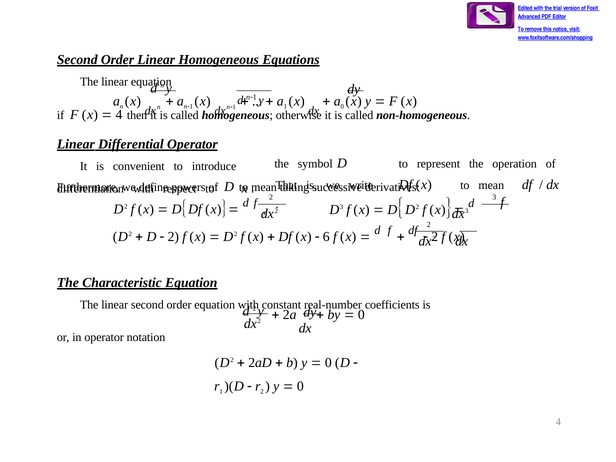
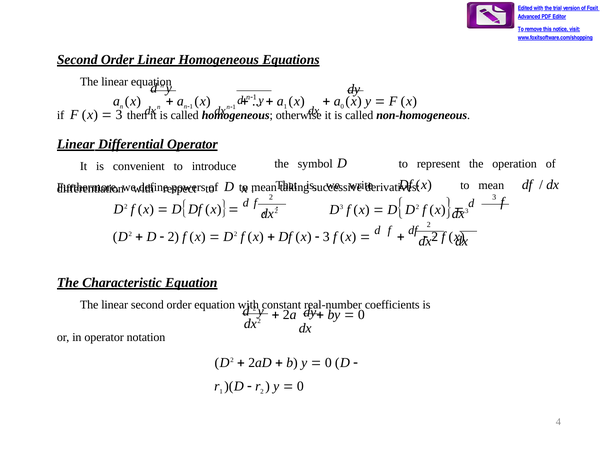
4: 4 -> 3 (119, 115)
6: 6 -> 3 (326, 237)
